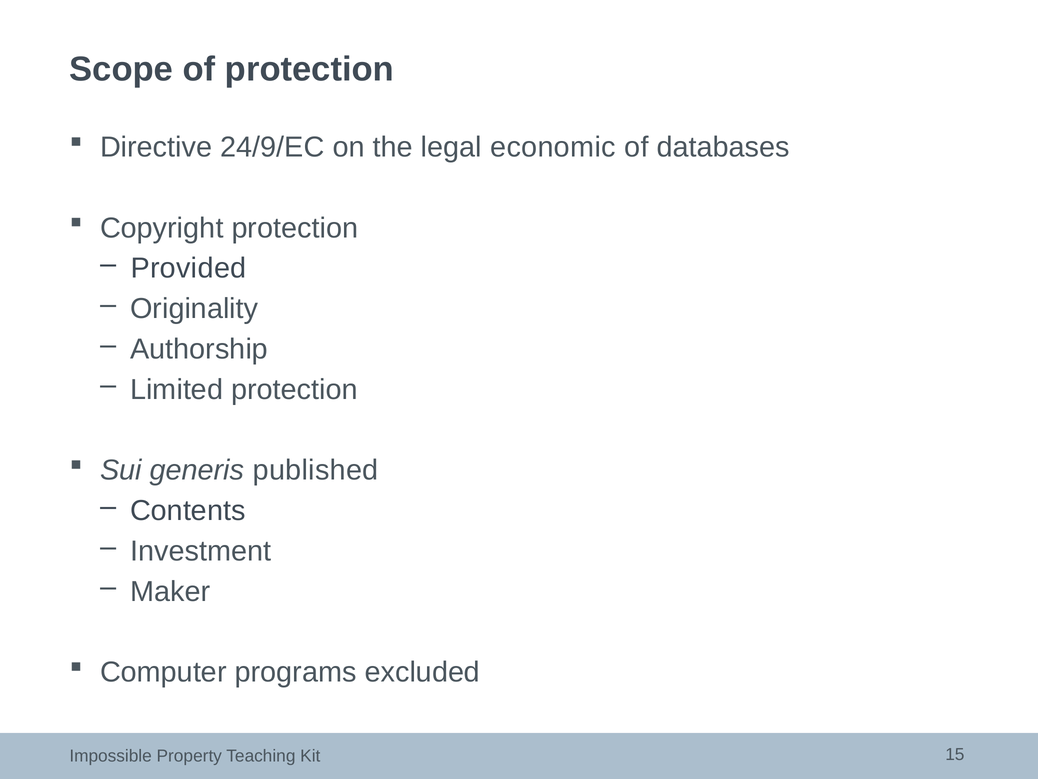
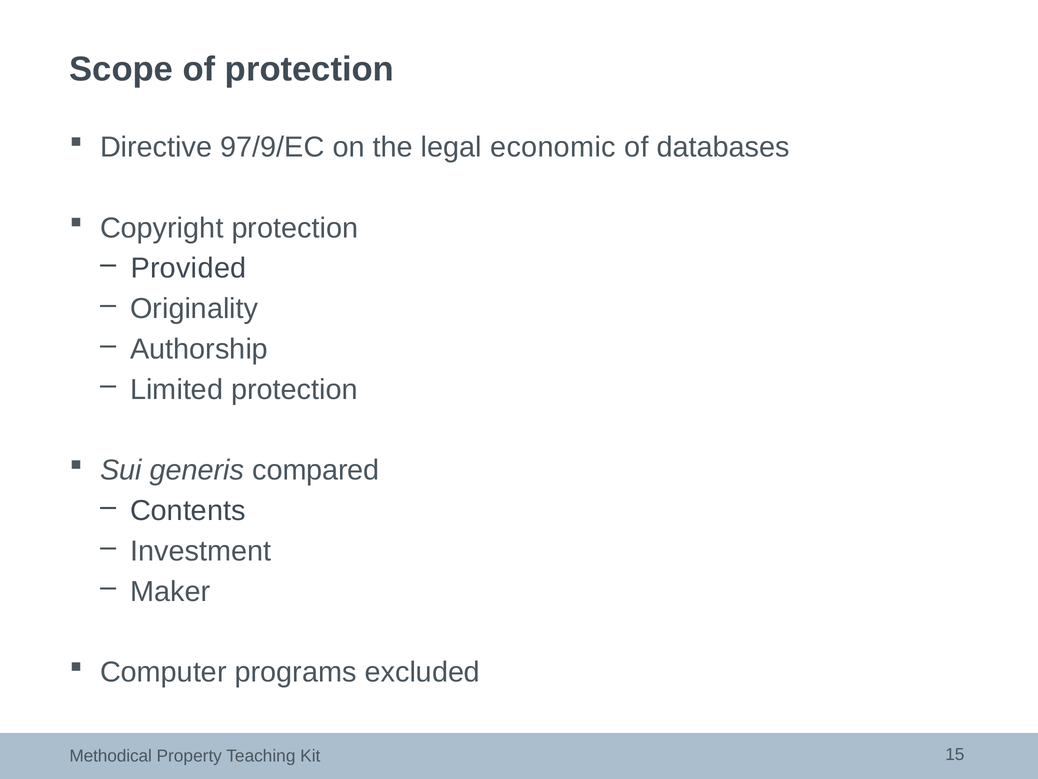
24/9/EC: 24/9/EC -> 97/9/EC (272, 147)
published: published -> compared (316, 470)
Impossible: Impossible -> Methodical (111, 755)
